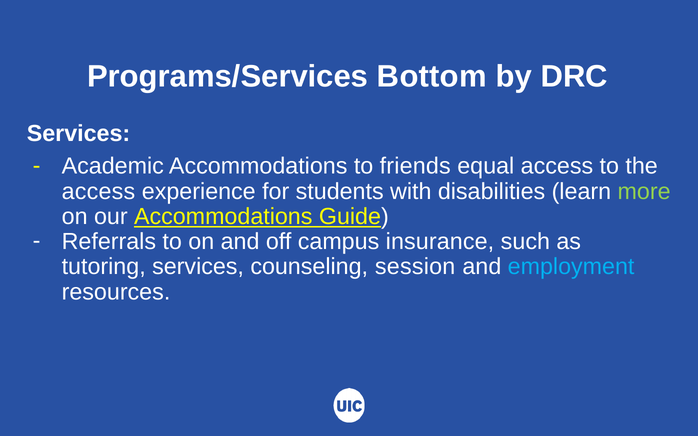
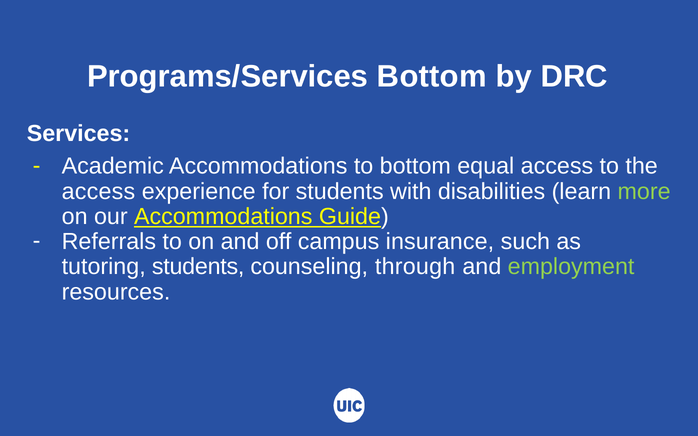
to friends: friends -> bottom (415, 166)
tutoring services: services -> students (198, 267)
session: session -> through (415, 267)
employment colour: light blue -> light green (571, 267)
